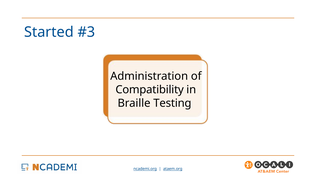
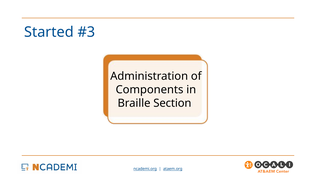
Compatibility: Compatibility -> Components (150, 90)
Testing: Testing -> Section (172, 103)
